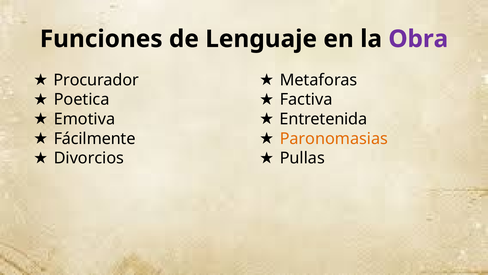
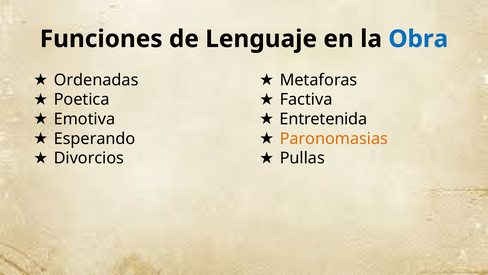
Obra colour: purple -> blue (418, 39)
Procurador: Procurador -> Ordenadas (96, 80)
Fácilmente: Fácilmente -> Esperando (95, 138)
